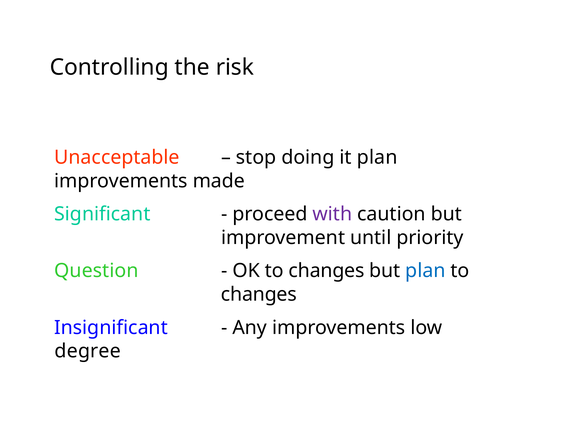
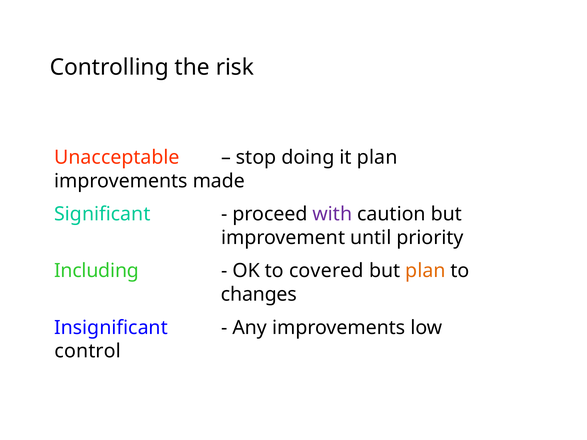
Question: Question -> Including (96, 271)
OK to changes: changes -> covered (326, 271)
plan colour: blue -> orange (425, 271)
degree: degree -> control (88, 351)
